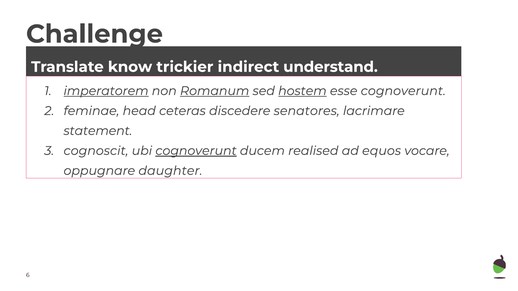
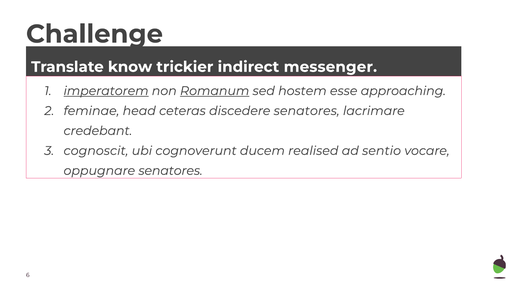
understand: understand -> messenger (330, 67)
hostem underline: present -> none (302, 91)
esse cognoverunt: cognoverunt -> approaching (403, 91)
statement: statement -> credebant (98, 131)
cognoverunt underline: present -> none (196, 151)
equos: equos -> sentio (382, 151)
oppugnare daughter: daughter -> senatores (171, 171)
